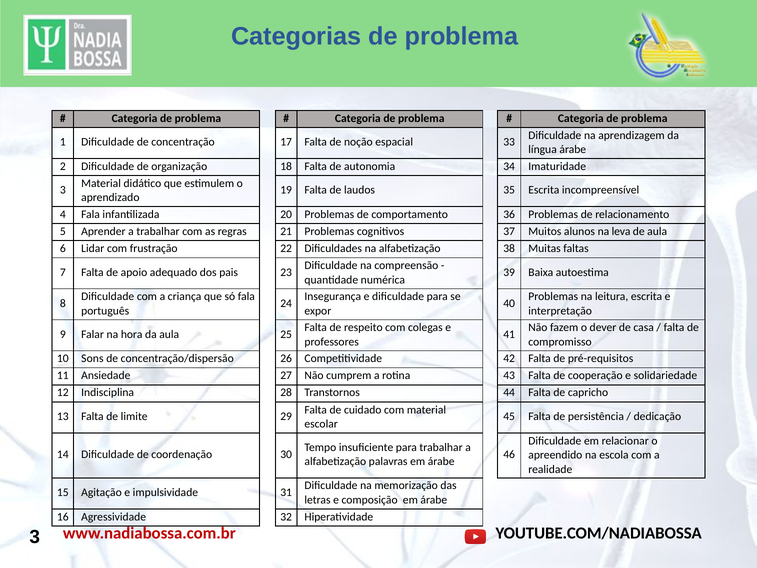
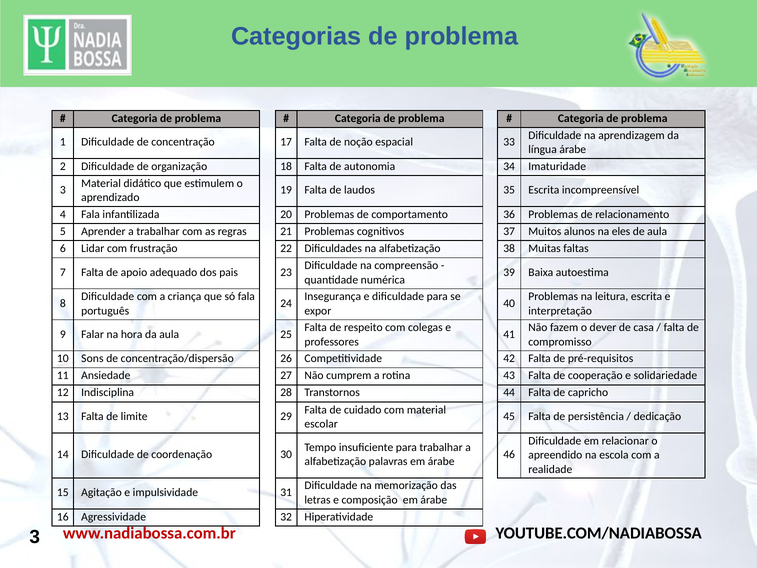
leva: leva -> eles (621, 231)
